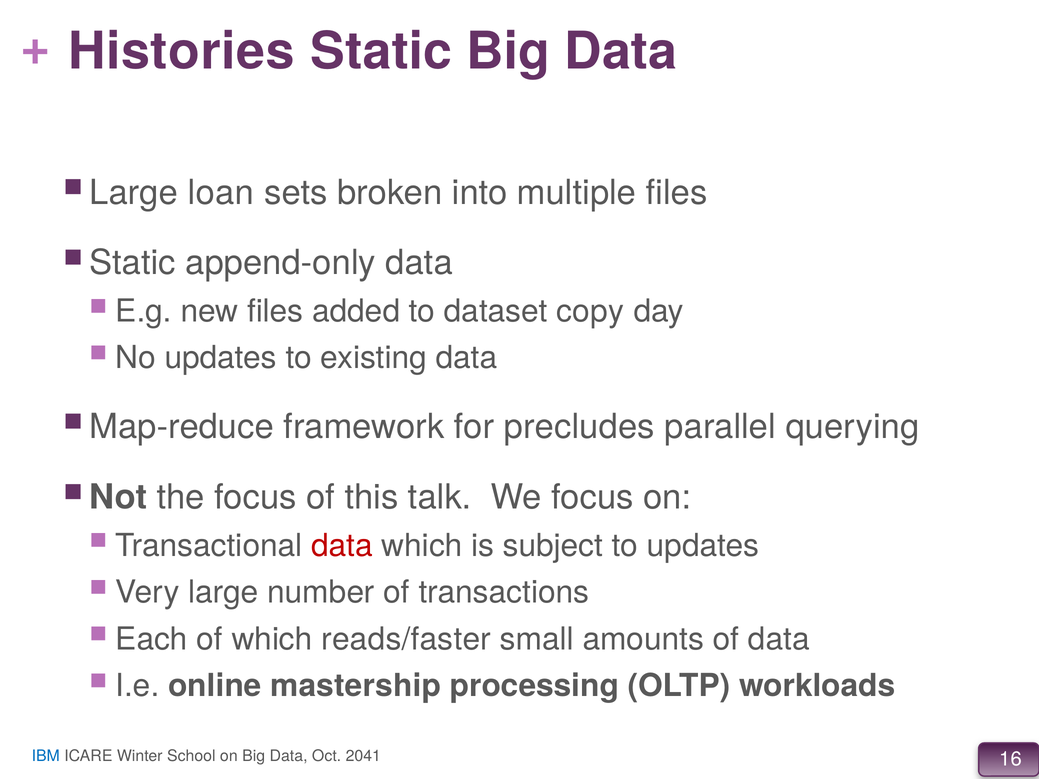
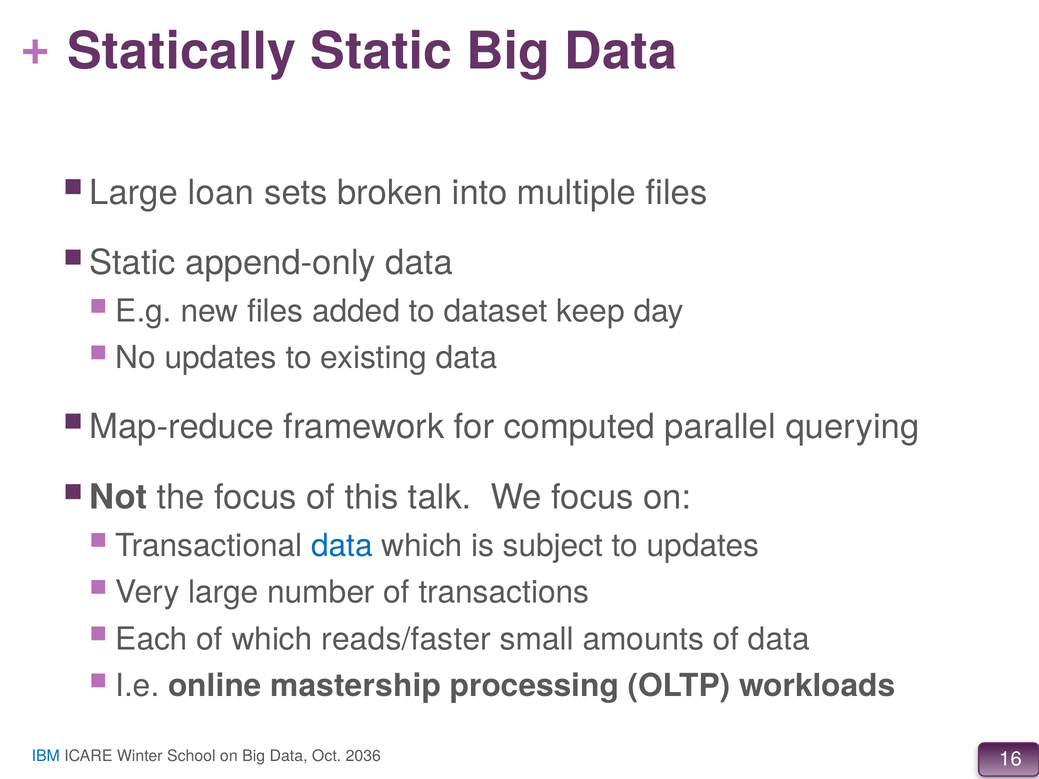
Histories: Histories -> Statically (182, 52)
copy: copy -> keep (590, 311)
precludes: precludes -> computed (579, 427)
data colour: red -> blue (342, 546)
2041: 2041 -> 2036 (363, 756)
